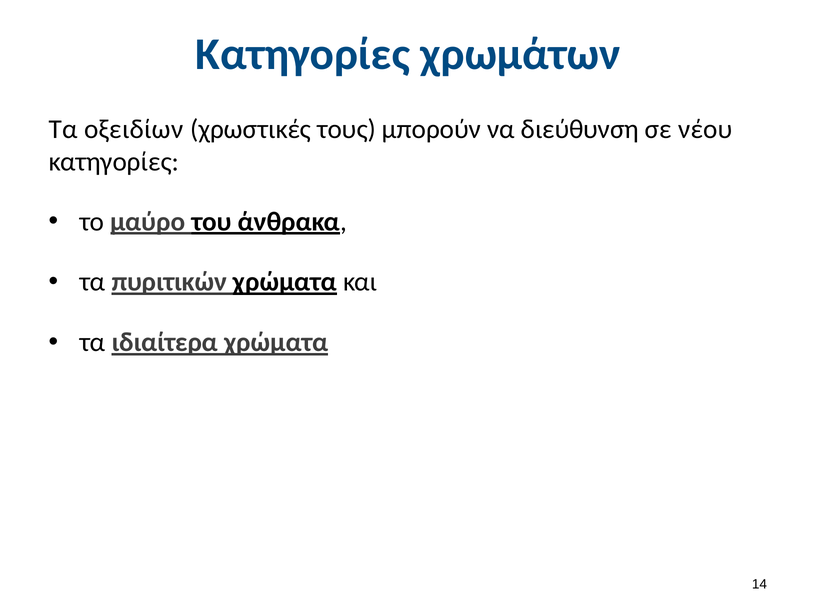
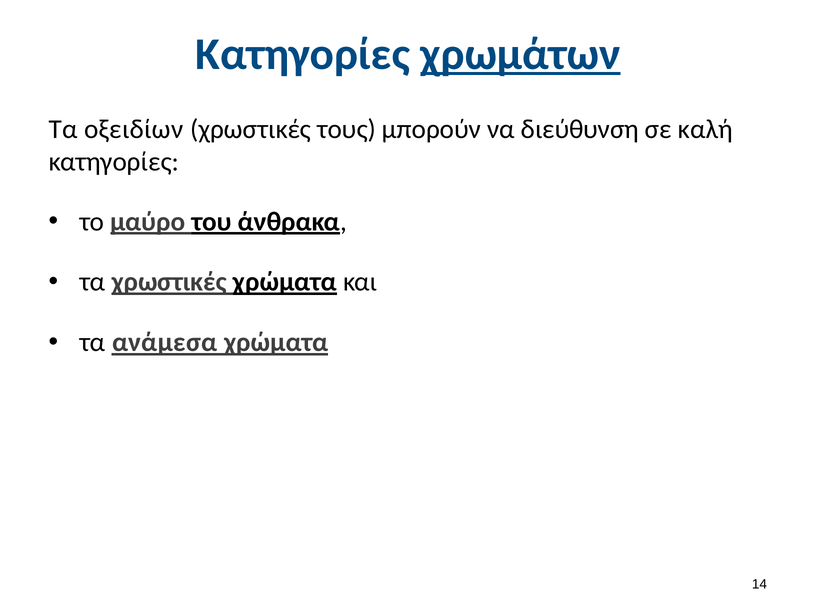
χρωμάτων underline: none -> present (520, 54)
νέου: νέου -> καλή (705, 129)
τα πυριτικών: πυριτικών -> χρωστικές (169, 282)
ιδιαίτερα: ιδιαίτερα -> ανάμεσα (165, 342)
